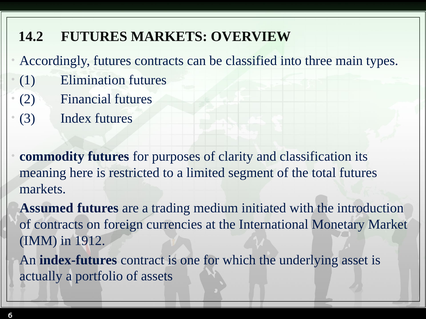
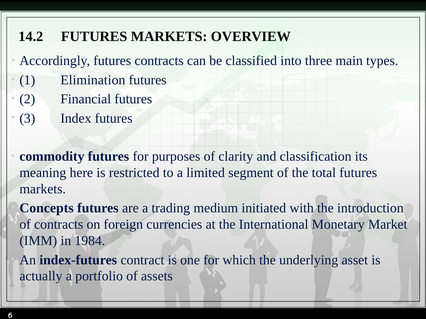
Assumed: Assumed -> Concepts (47, 208)
1912: 1912 -> 1984 (90, 241)
